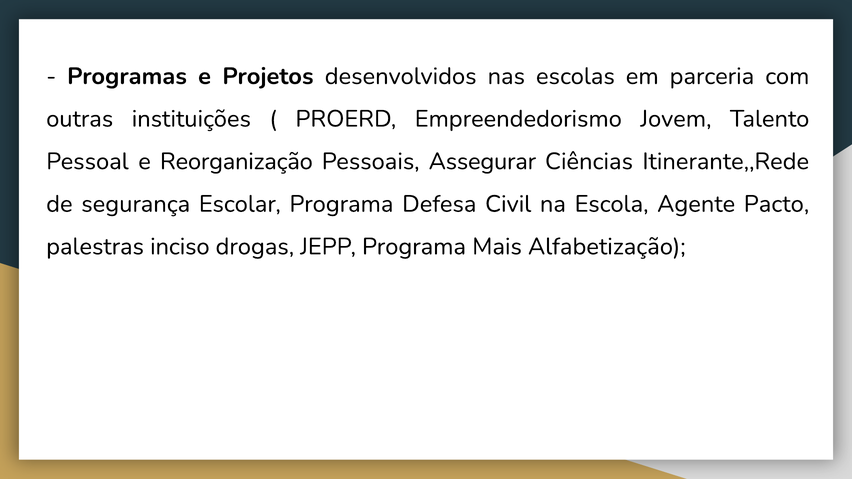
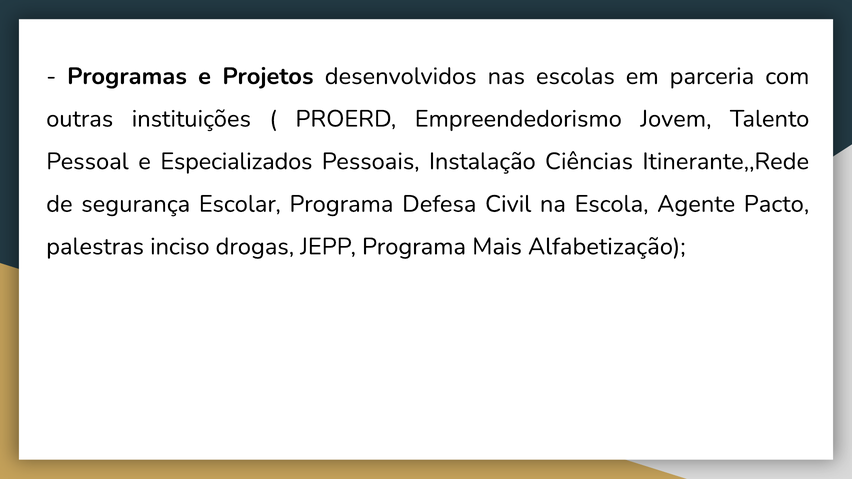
Reorganização: Reorganização -> Especializados (236, 161)
Assegurar: Assegurar -> Instalação (482, 161)
